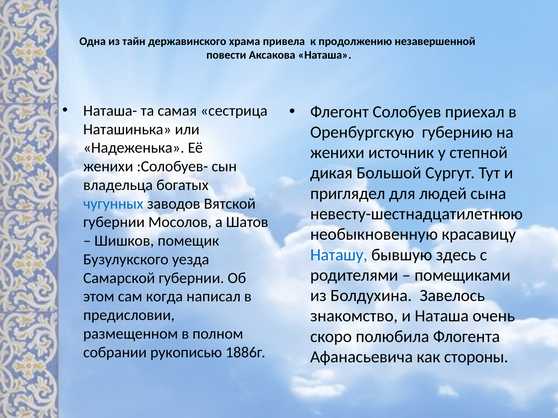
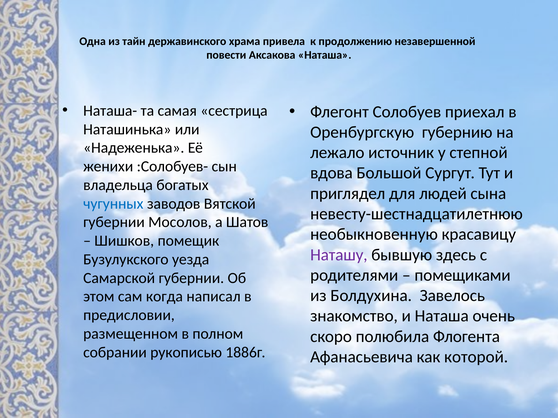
женихи: женихи -> лежало (337, 153)
дикая: дикая -> вдова (331, 173)
Наташу colour: blue -> purple (339, 255)
стороны: стороны -> которой (476, 357)
